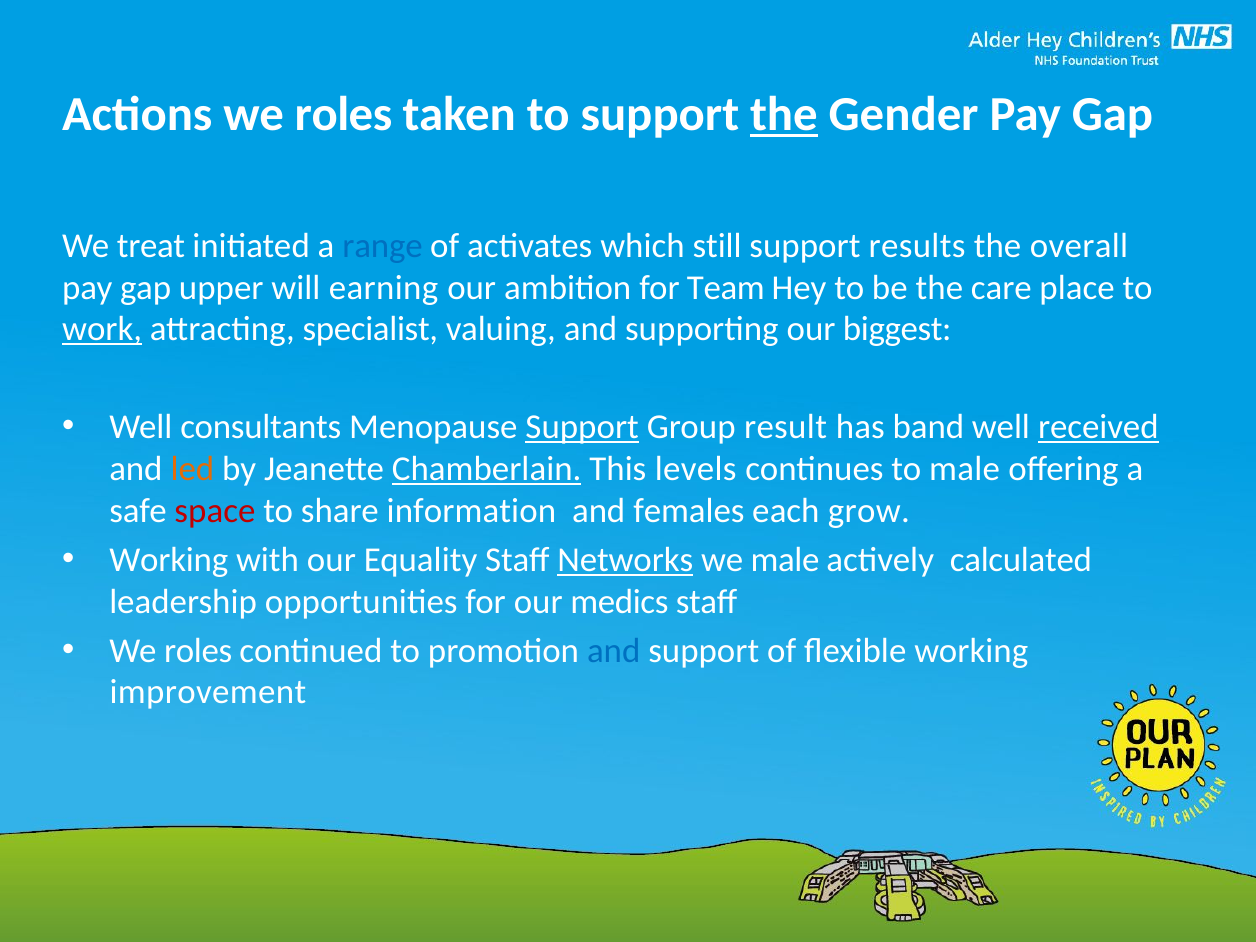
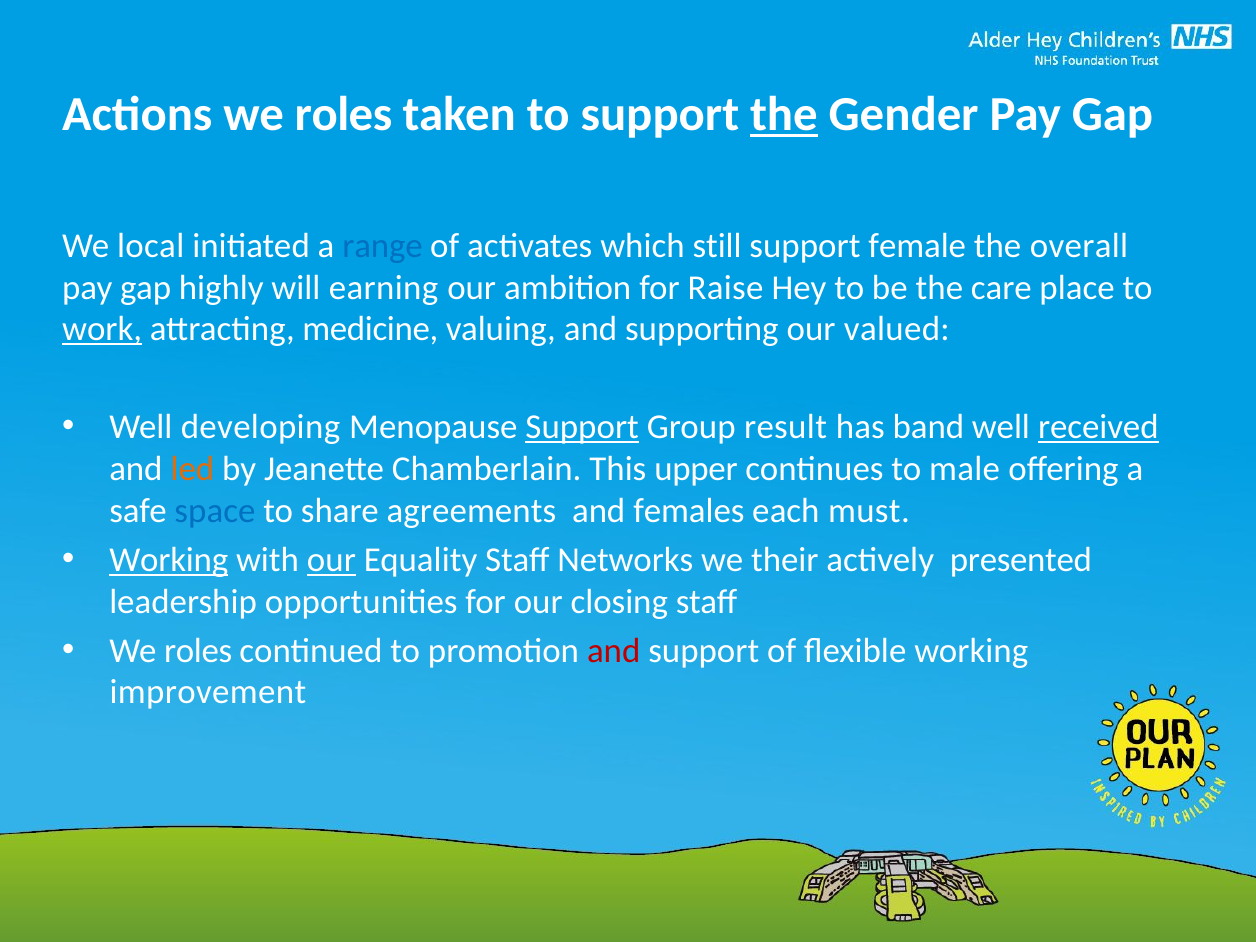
treat: treat -> local (151, 246)
results: results -> female (917, 246)
upper: upper -> highly (221, 288)
Team: Team -> Raise (726, 288)
specialist: specialist -> medicine (370, 329)
biggest: biggest -> valued (897, 329)
consultants: consultants -> developing (260, 427)
Chamberlain underline: present -> none (487, 469)
levels: levels -> upper (696, 469)
space colour: red -> blue (215, 511)
information: information -> agreements (471, 511)
grow: grow -> must (869, 511)
Working underline: none -> present (169, 560)
our underline: none -> present (331, 560)
Networks underline: present -> none (625, 560)
we male: male -> their (785, 560)
calculated: calculated -> presented (1021, 560)
medics: medics -> closing (619, 602)
and colour: blue -> red (614, 650)
